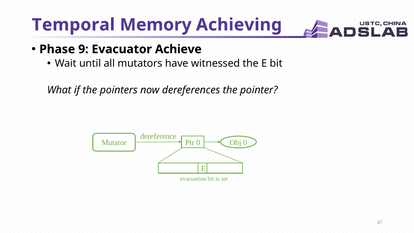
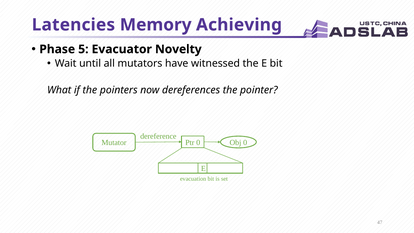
Temporal: Temporal -> Latencies (73, 25)
9: 9 -> 5 (83, 49)
Achieve: Achieve -> Novelty (178, 49)
